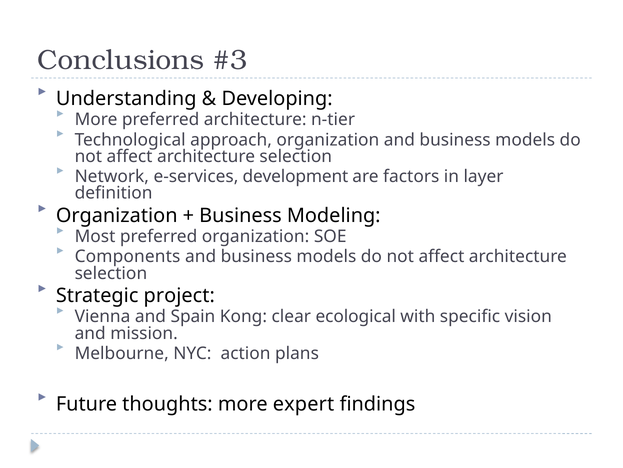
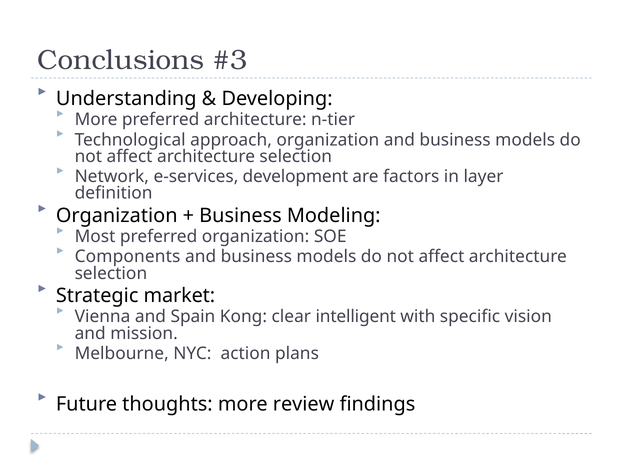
project: project -> market (179, 295)
ecological: ecological -> intelligent (356, 316)
expert: expert -> review (304, 403)
